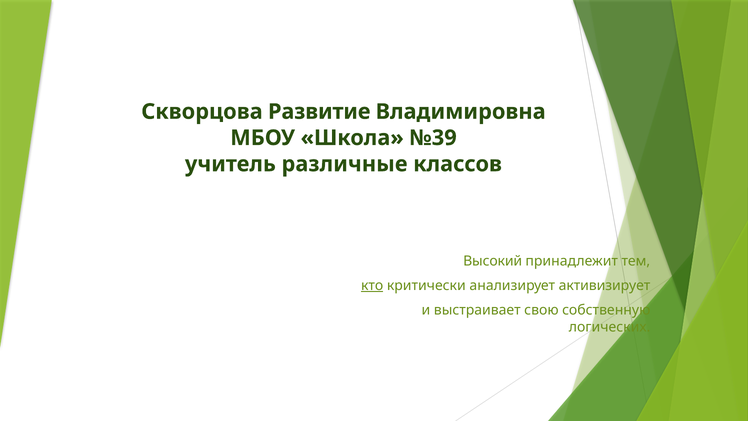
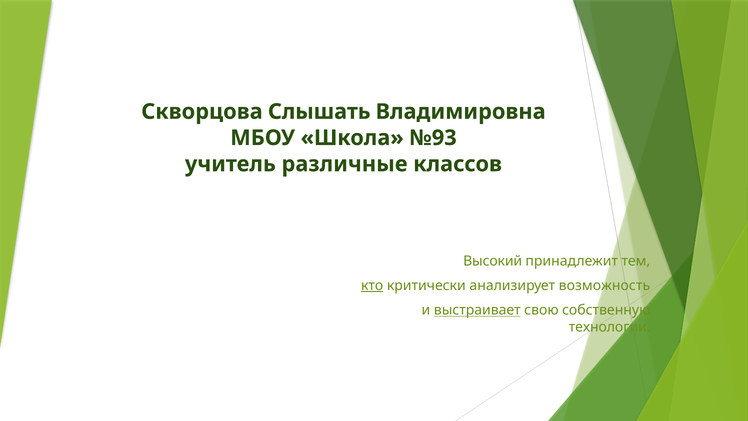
Развитие: Развитие -> Слышать (319, 112)
№39: №39 -> №93 (433, 138)
активизирует: активизирует -> возможность (604, 285)
выстраивает underline: none -> present (477, 310)
логических: логических -> технологии (610, 327)
